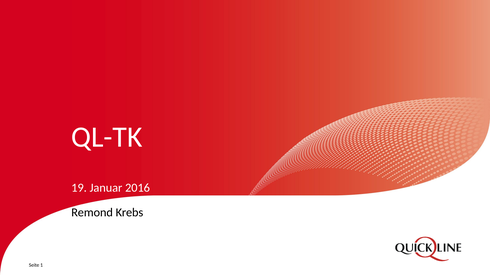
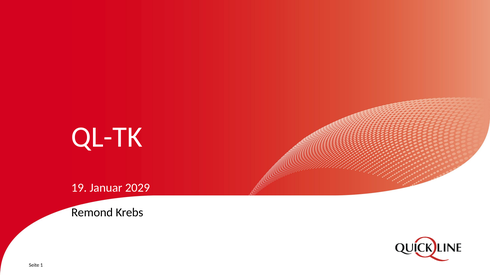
2016: 2016 -> 2029 (138, 188)
